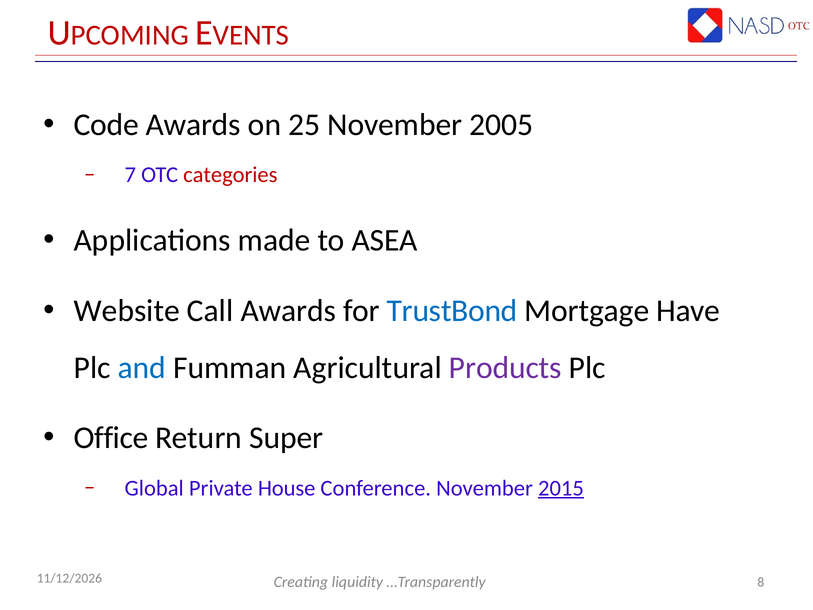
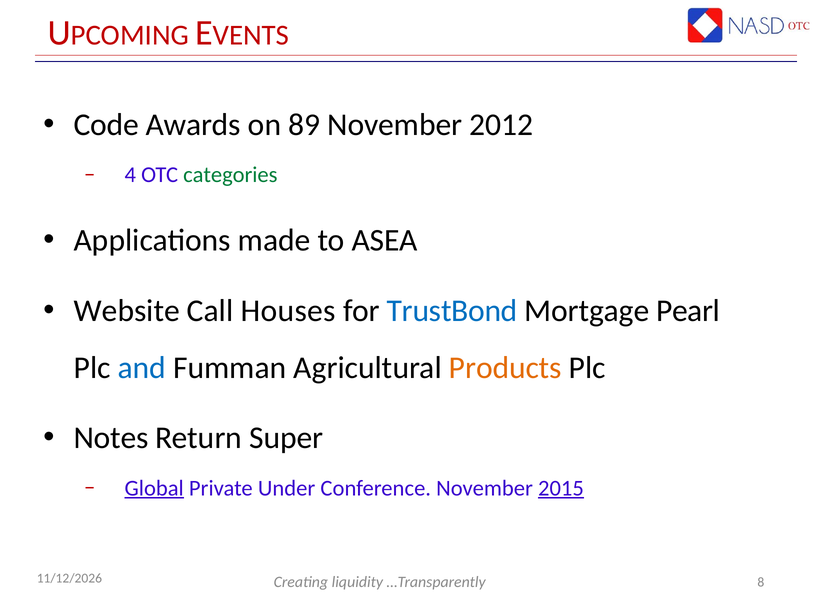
25: 25 -> 89 (304, 125)
2005: 2005 -> 2012 (501, 125)
7: 7 -> 4 (130, 175)
categories colour: red -> green (230, 175)
Call Awards: Awards -> Houses (288, 311)
Have: Have -> Pearl (688, 311)
Products colour: purple -> orange (505, 368)
Office: Office -> Notes (111, 438)
Global underline: none -> present (154, 488)
House: House -> Under (287, 488)
